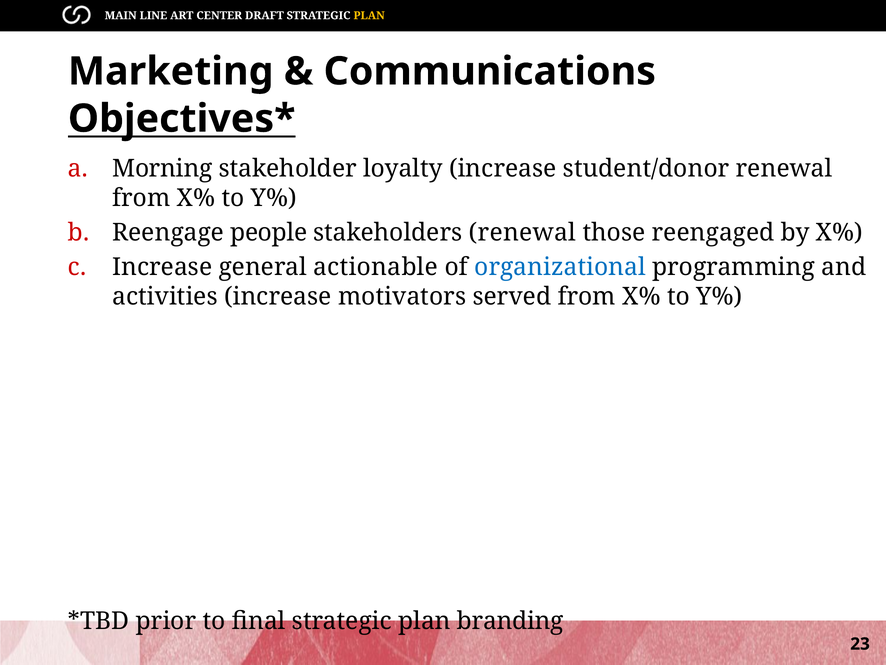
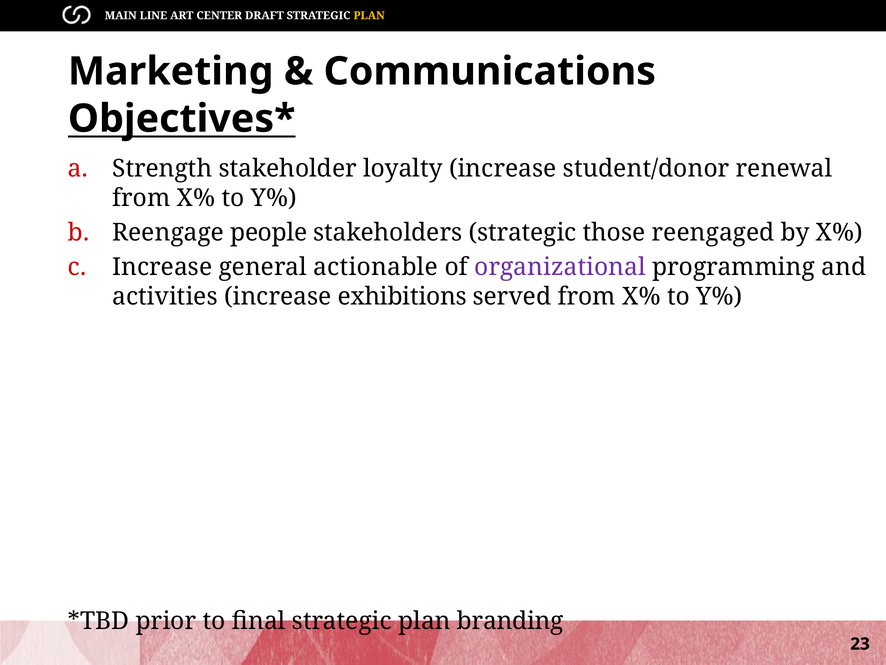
Morning: Morning -> Strength (162, 169)
stakeholders renewal: renewal -> strategic (523, 233)
organizational colour: blue -> purple (560, 267)
motivators: motivators -> exhibitions (402, 297)
